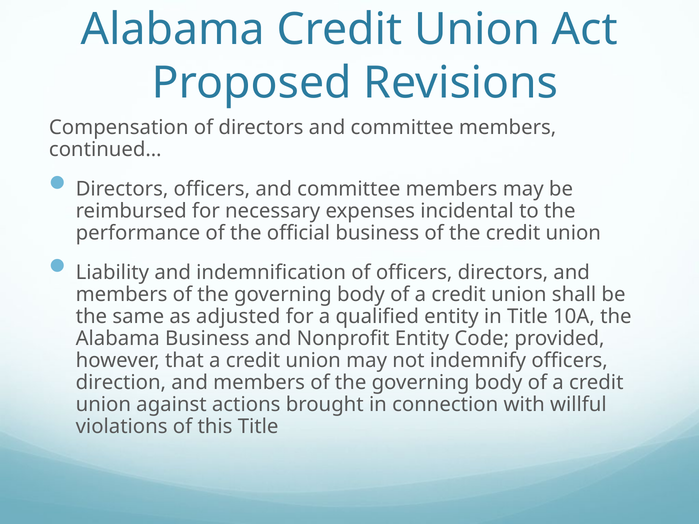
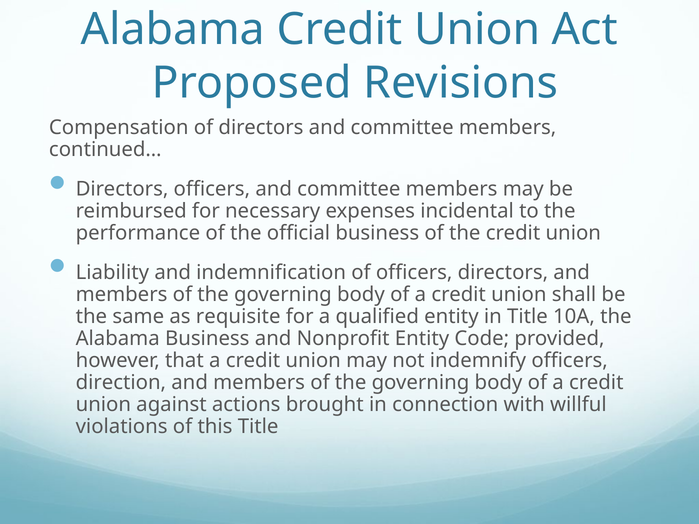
adjusted: adjusted -> requisite (238, 317)
